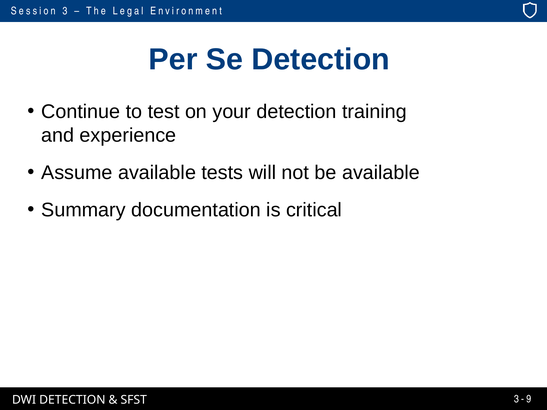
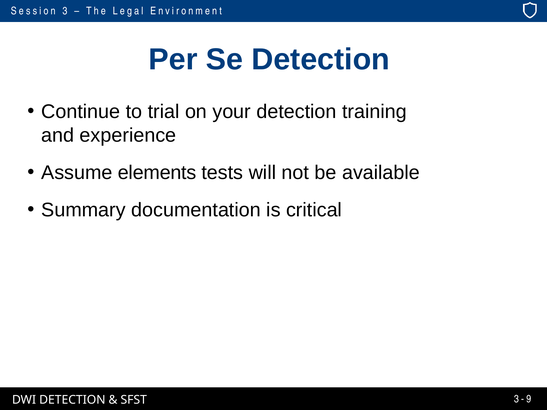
test: test -> trial (164, 112)
Assume available: available -> elements (157, 173)
